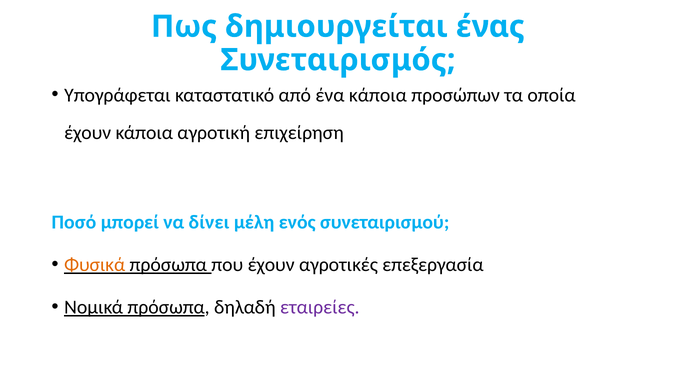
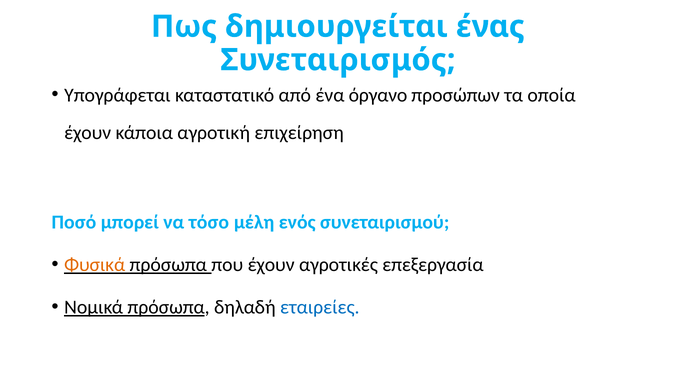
ένα κάποια: κάποια -> όργανο (378, 95)
δίνει: δίνει -> τόσο (209, 223)
εταιρείες colour: purple -> blue (320, 307)
